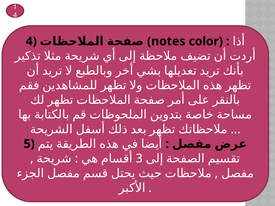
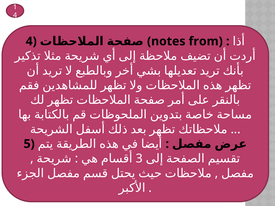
color: color -> from (206, 41)
